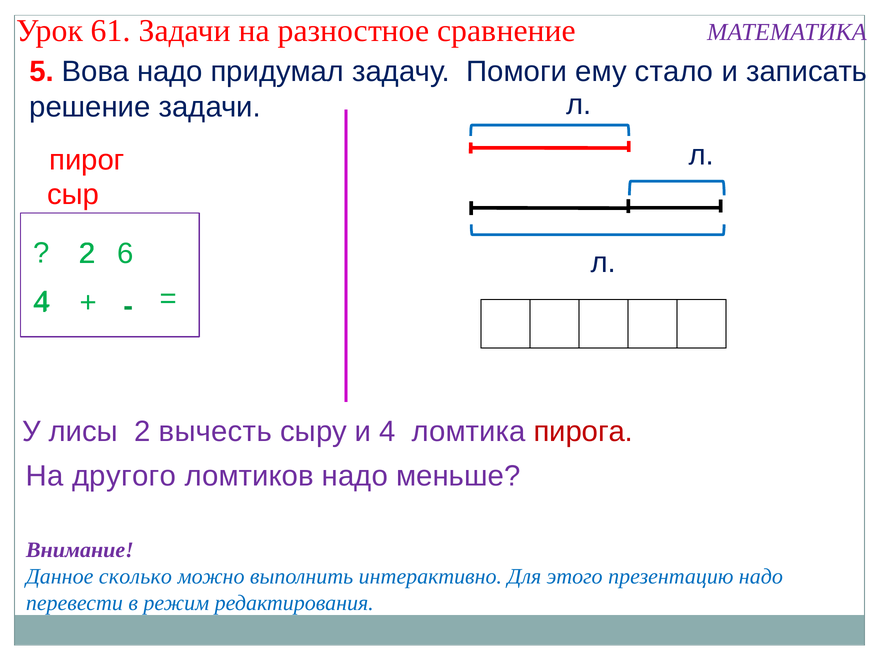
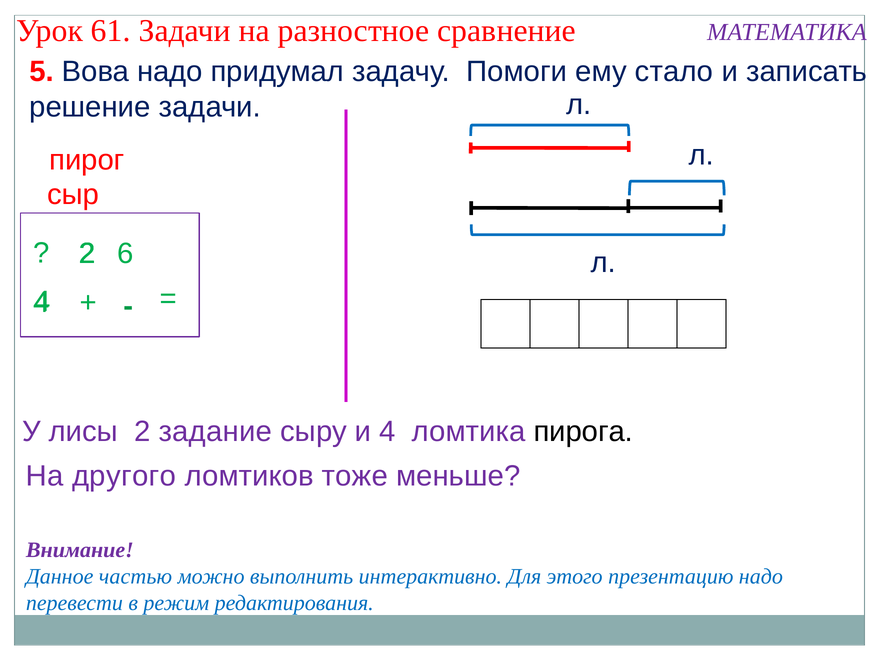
вычесть: вычесть -> задание (215, 431)
пирога colour: red -> black (583, 431)
ломтиков надо: надо -> тоже (355, 476)
сколько: сколько -> частью (135, 576)
